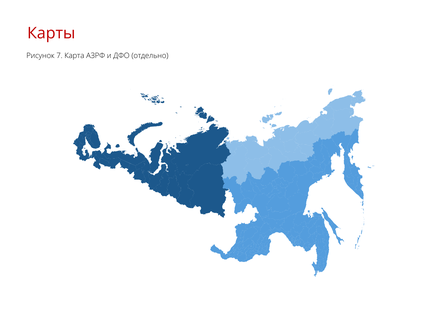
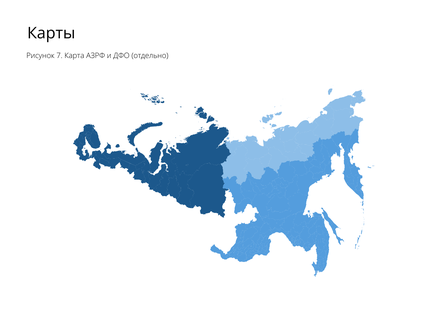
Карты colour: red -> black (51, 33)
